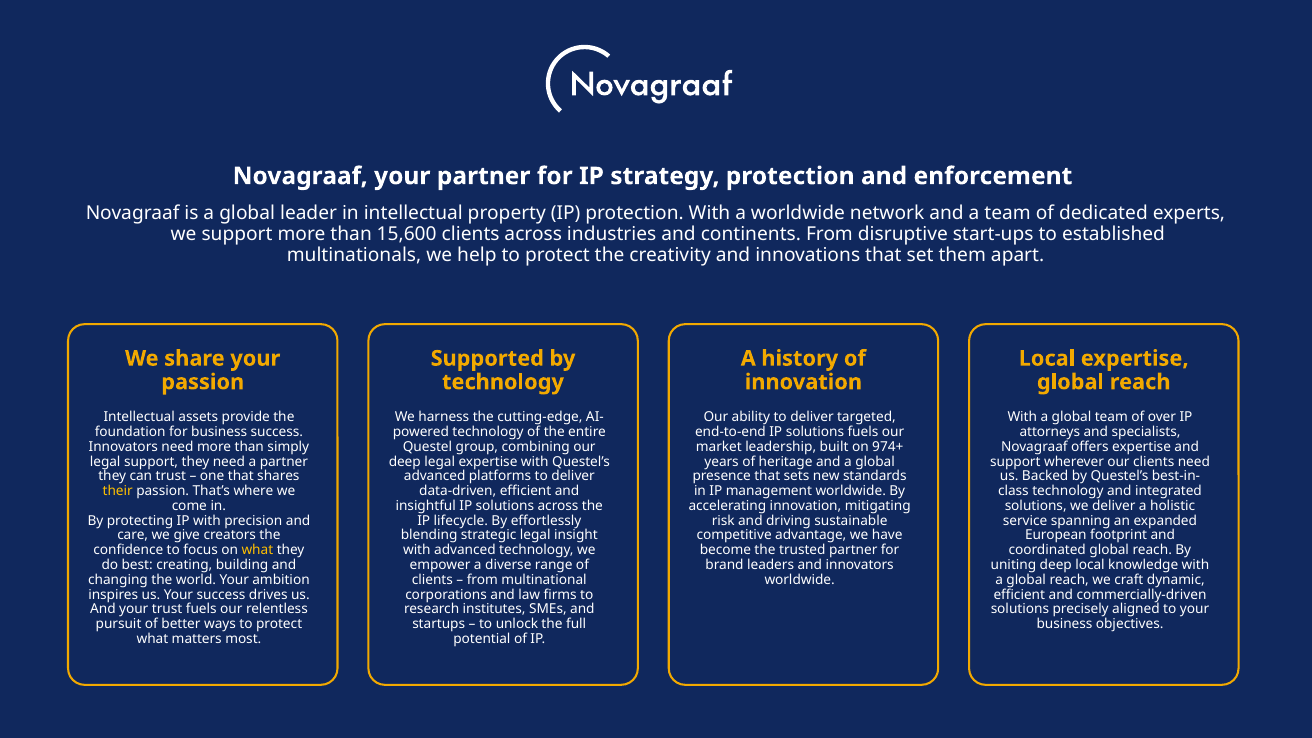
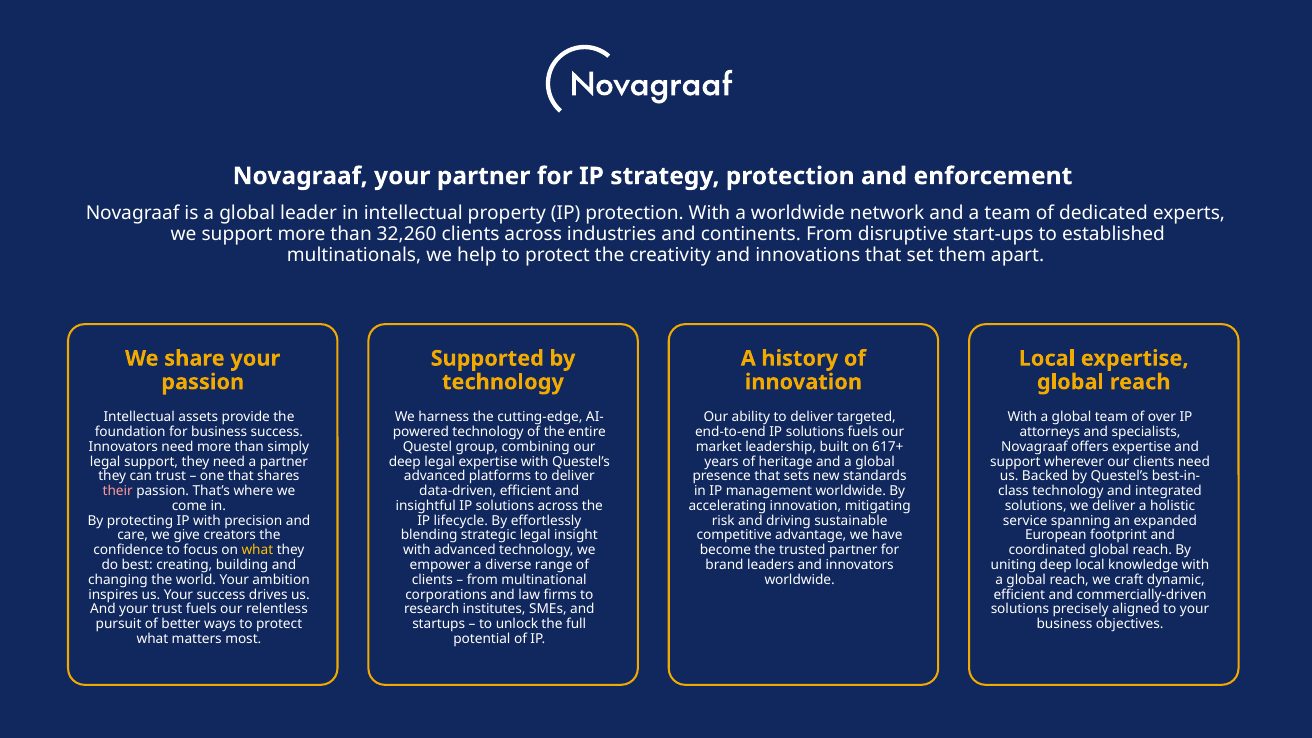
15,600: 15,600 -> 32,260 (407, 234)
974+: 974+ -> 617+ (888, 447)
their colour: yellow -> pink (118, 491)
